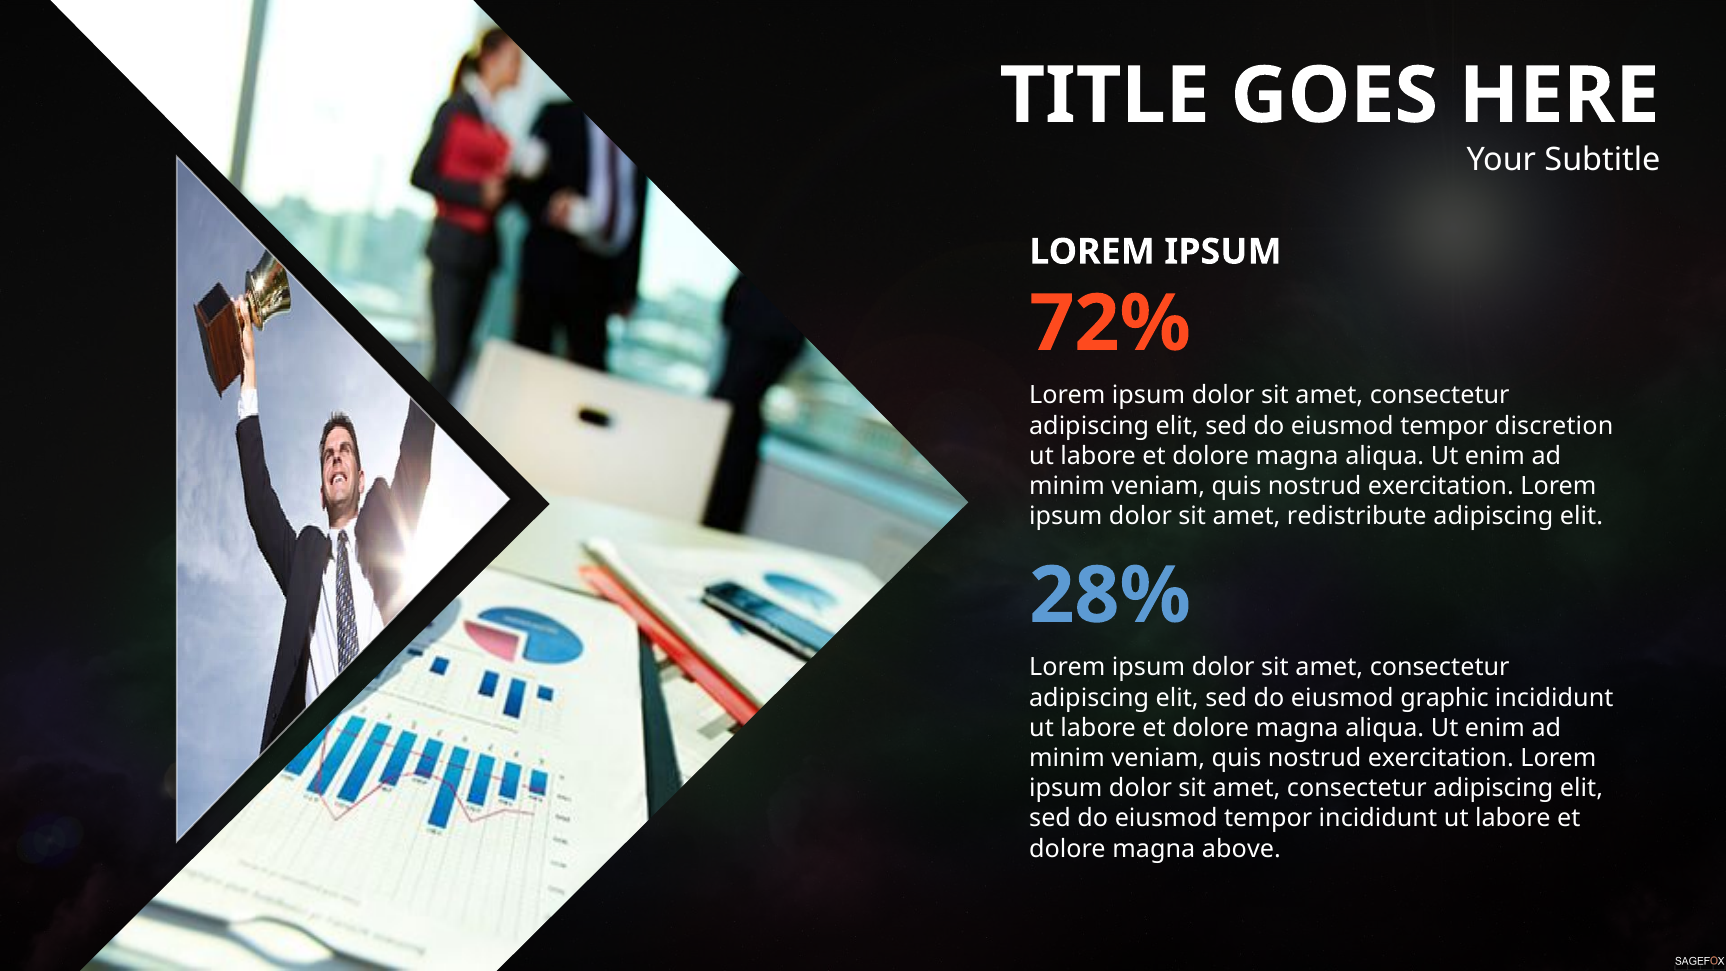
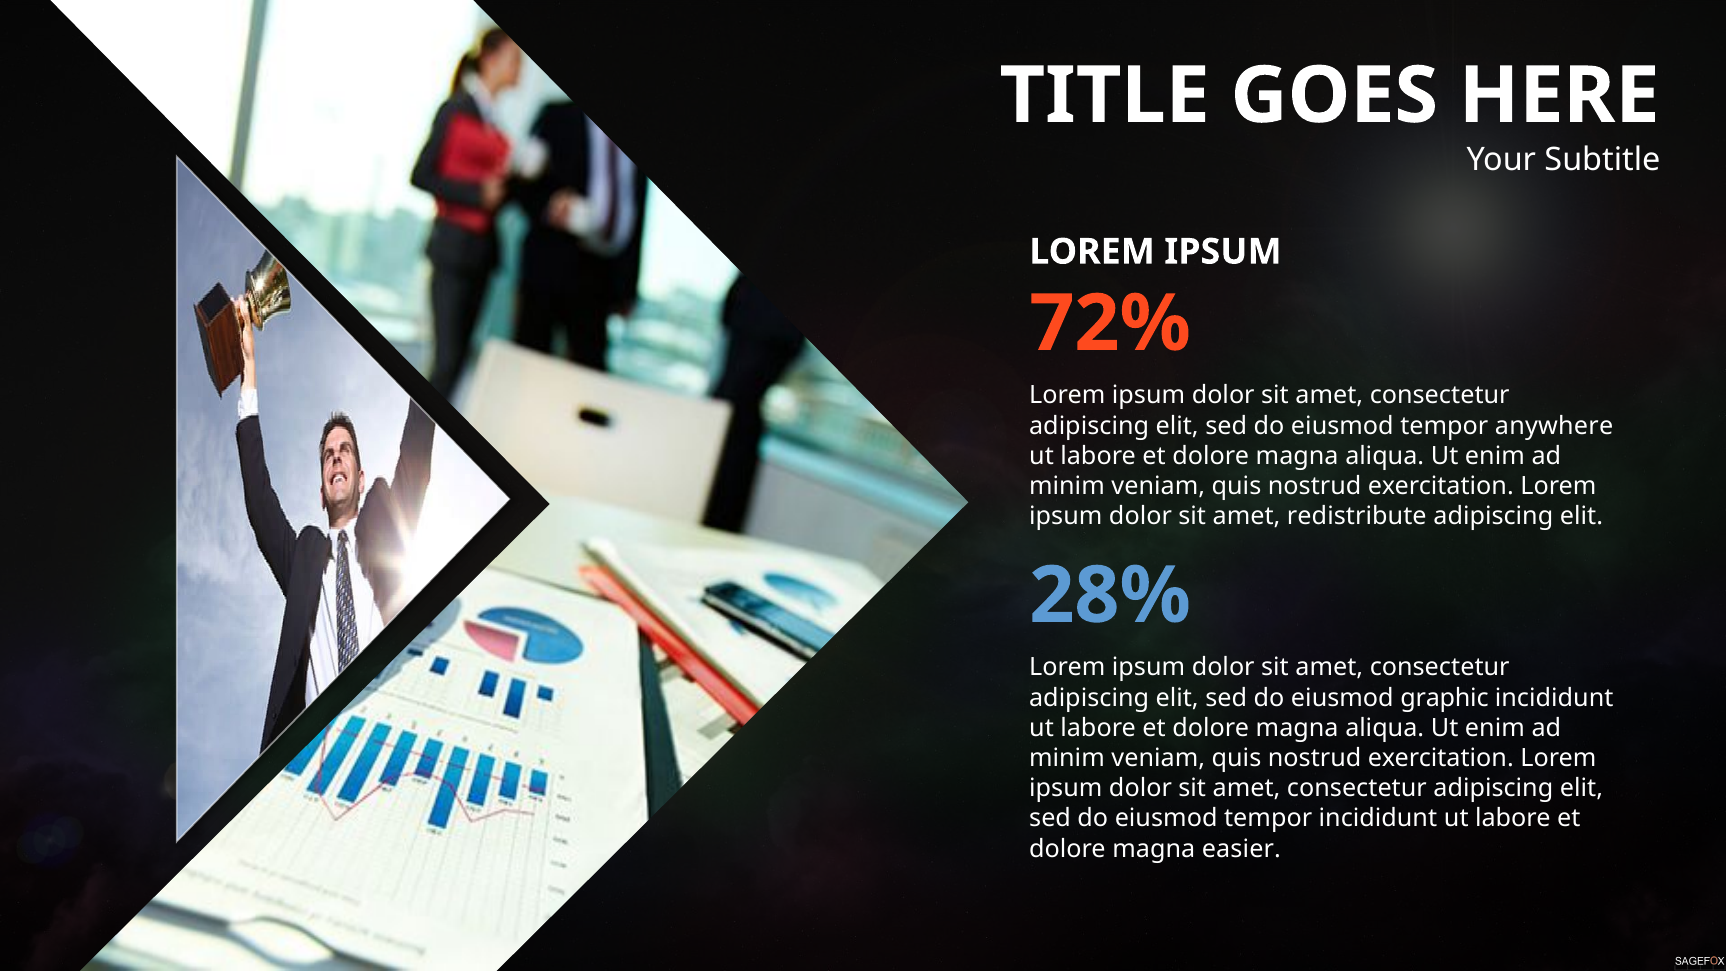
discretion: discretion -> anywhere (1554, 426)
above: above -> easier (1241, 849)
